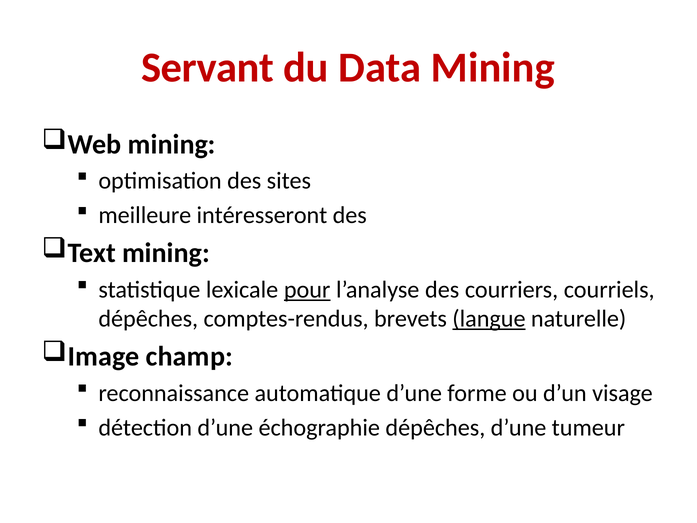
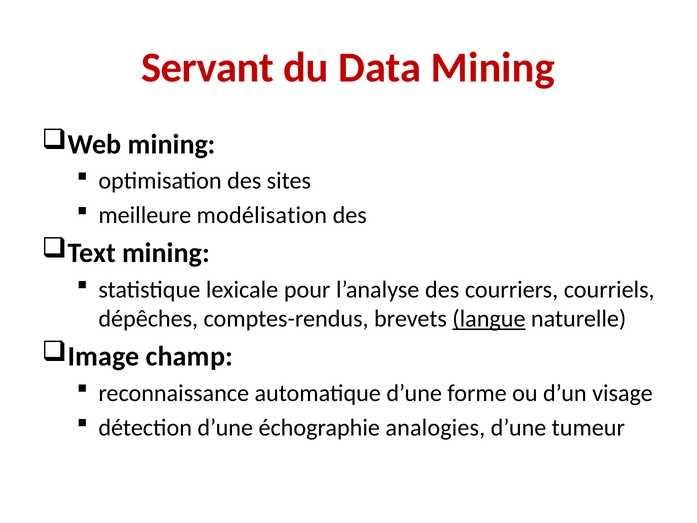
intéresseront: intéresseront -> modélisation (262, 215)
pour underline: present -> none (307, 290)
échographie dépêches: dépêches -> analogies (435, 428)
